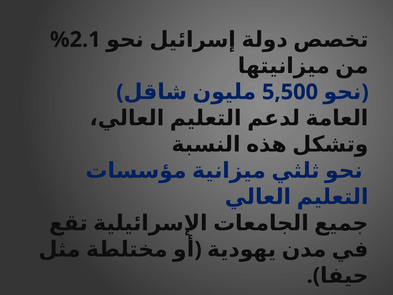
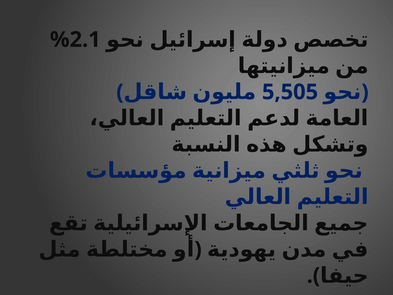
5,500: 5,500 -> 5,505 (290, 92)
